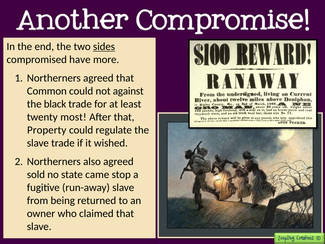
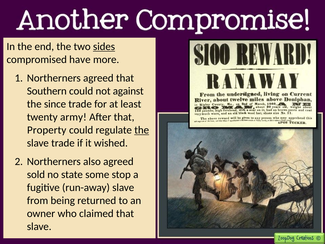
Common: Common -> Southern (47, 91)
black: black -> since (55, 104)
most: most -> army (73, 117)
the underline: none -> present (142, 130)
came: came -> some (97, 174)
